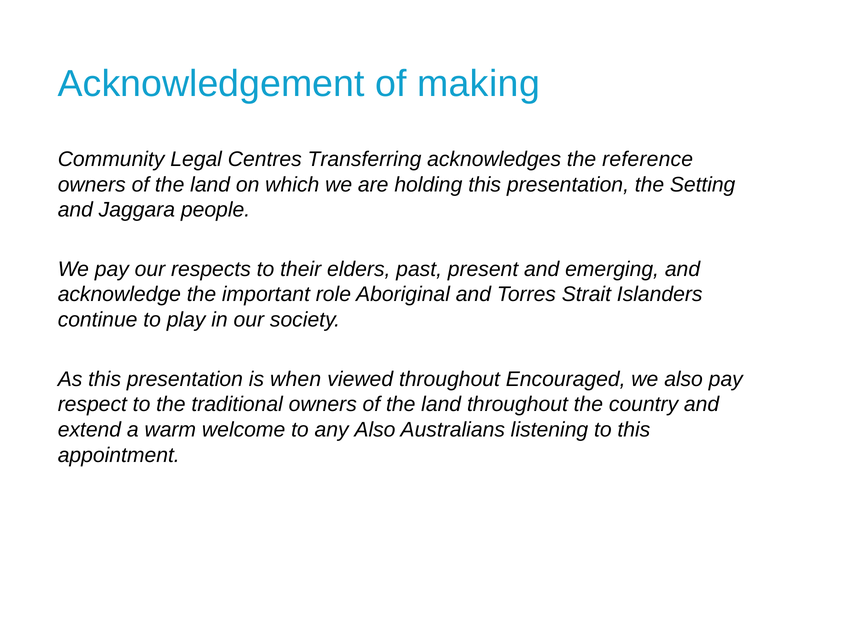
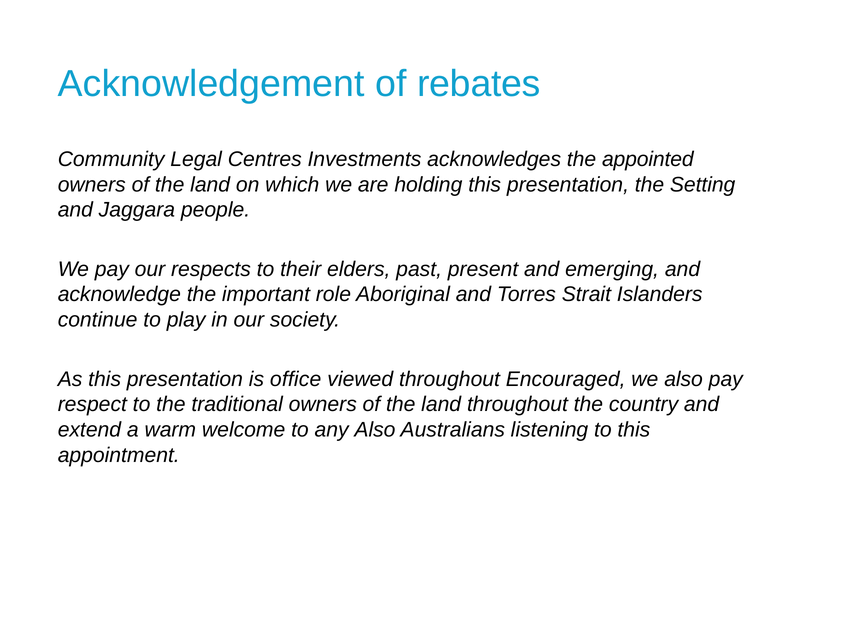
making: making -> rebates (479, 84)
Transferring: Transferring -> Investments (364, 159)
reference: reference -> appointed (648, 159)
when: when -> office (296, 379)
